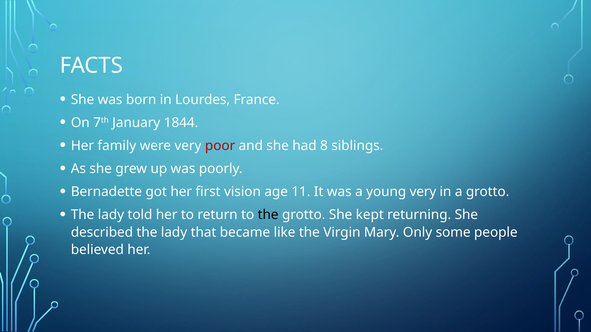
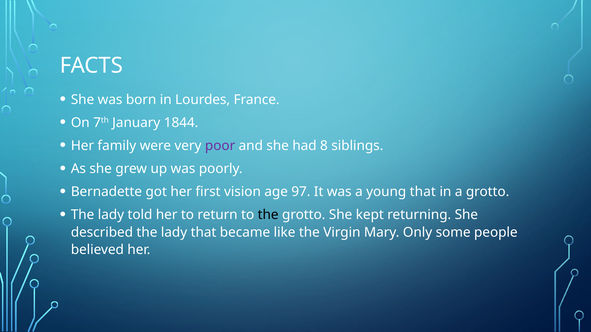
poor colour: red -> purple (220, 146)
11: 11 -> 97 (301, 192)
young very: very -> that (423, 192)
